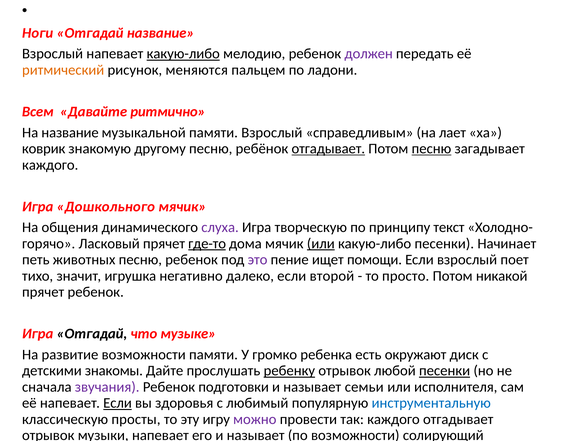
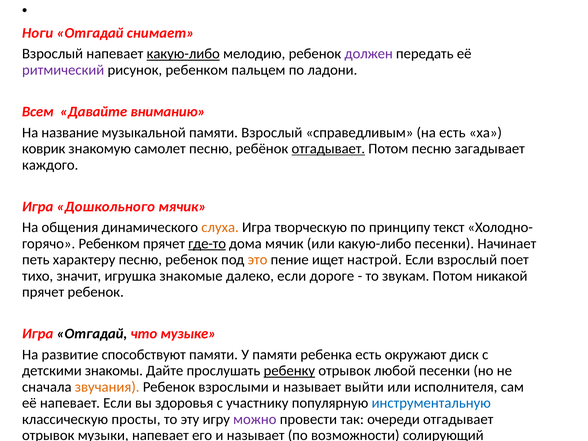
Отгадай название: название -> снимает (160, 33)
ритмический colour: orange -> purple (63, 70)
рисунок меняются: меняются -> ребенком (197, 70)
ритмично: ритмично -> вниманию (168, 112)
на лает: лает -> есть (452, 133)
другому: другому -> самолет (160, 149)
песню underline: present -> none (431, 149)
слуха colour: purple -> orange (220, 227)
Ласковый: Ласковый -> Ребенком (109, 244)
или underline: present -> none (321, 244)
животных: животных -> характеру (84, 260)
это colour: purple -> orange (258, 260)
помощи: помощи -> настрой (374, 260)
негативно: негативно -> знакомые (191, 276)
второй: второй -> дороге (332, 276)
просто: просто -> звукам (406, 276)
развитие возможности: возможности -> способствуют (144, 355)
У громко: громко -> памяти (275, 355)
песенки underline: present -> none (445, 371)
звучания colour: purple -> orange (107, 387)
подготовки: подготовки -> взрослыми (234, 387)
семьи: семьи -> выйти (364, 387)
Если underline: present -> none (117, 403)
любимый: любимый -> участнику (257, 403)
так каждого: каждого -> очереди (393, 419)
